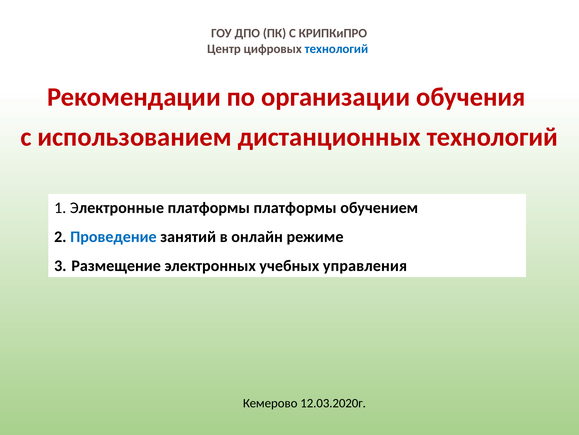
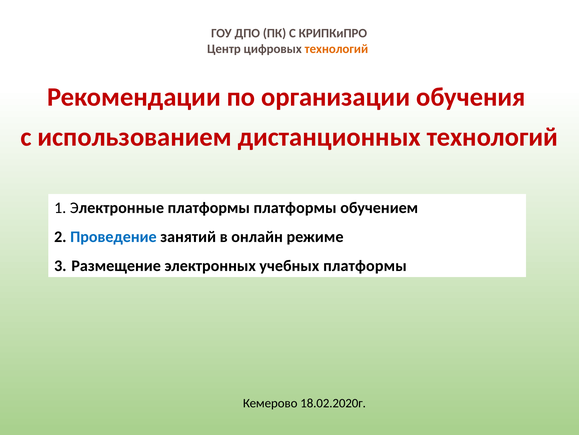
технологий colour: blue -> orange (336, 49)
учебных управления: управления -> платформы (365, 265)
12.03.2020г: 12.03.2020г -> 18.02.2020г (333, 403)
